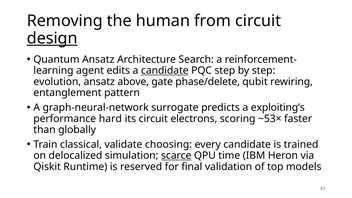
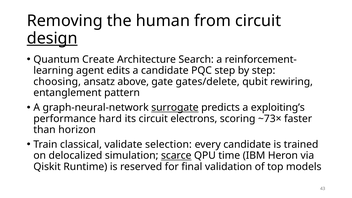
Quantum Ansatz: Ansatz -> Create (98, 60)
candidate underline: present -> none (165, 71)
evolution: evolution -> choosing (57, 82)
phase/delete: phase/delete -> gates/delete (208, 82)
surrogate underline: none -> present (175, 108)
~53×: ~53× -> ~73× (270, 119)
globally: globally -> horizon (77, 130)
choosing: choosing -> selection (168, 144)
